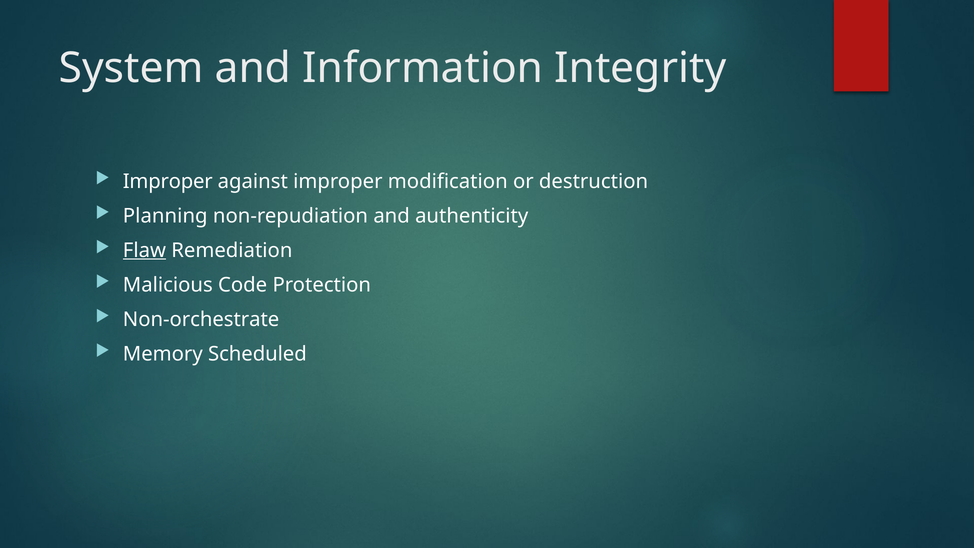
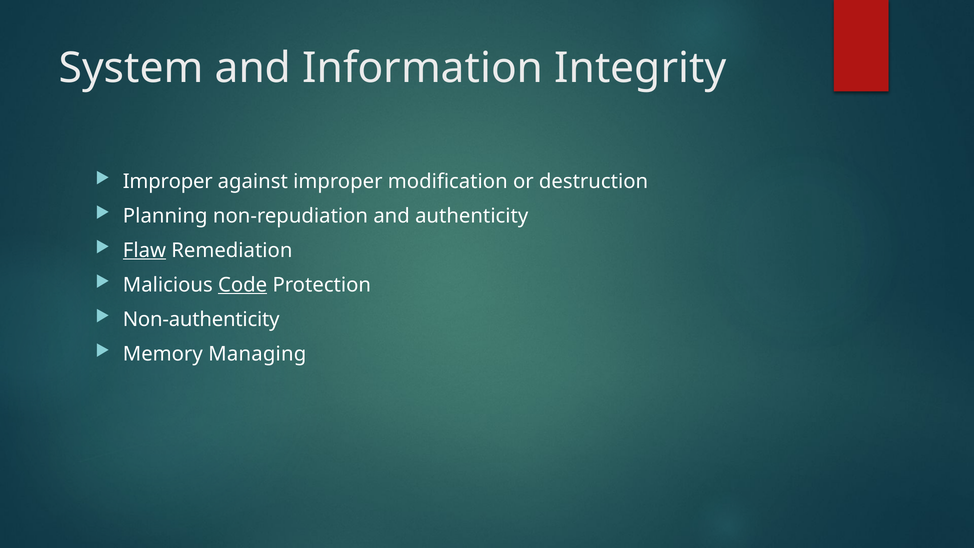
Code underline: none -> present (243, 285)
Non-orchestrate: Non-orchestrate -> Non-authenticity (201, 319)
Scheduled: Scheduled -> Managing (257, 354)
